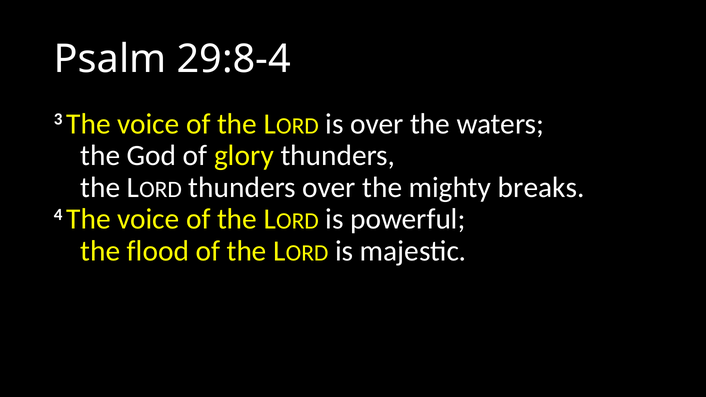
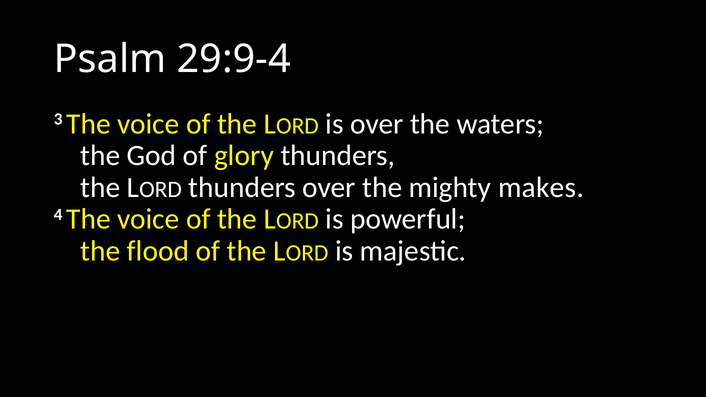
29:8-4: 29:8-4 -> 29:9-4 (234, 59)
breaks: breaks -> makes (541, 188)
